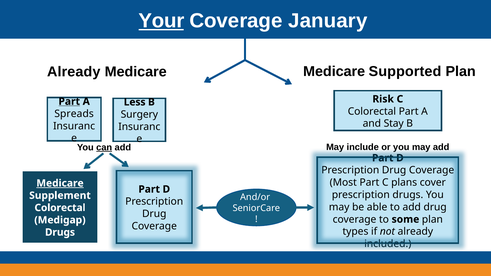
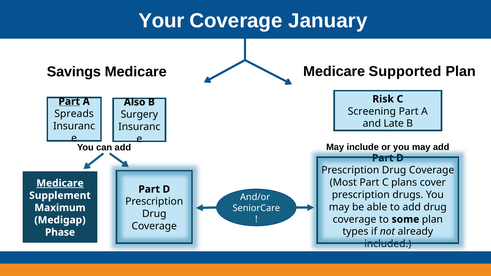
Your underline: present -> none (161, 21)
Already: Already -> Savings (74, 72)
Less: Less -> Also (135, 102)
Colorectal: Colorectal -> Screening (372, 111)
Stay: Stay -> Late (394, 124)
can underline: present -> none (104, 147)
Colorectal: Colorectal -> Maximum (60, 208)
Drugs: Drugs -> Phase (60, 232)
